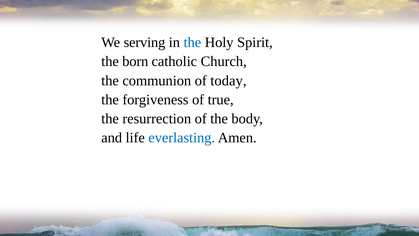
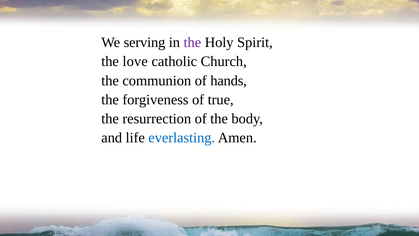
the colour: blue -> purple (192, 42)
born: born -> love (135, 61)
today: today -> hands (229, 80)
